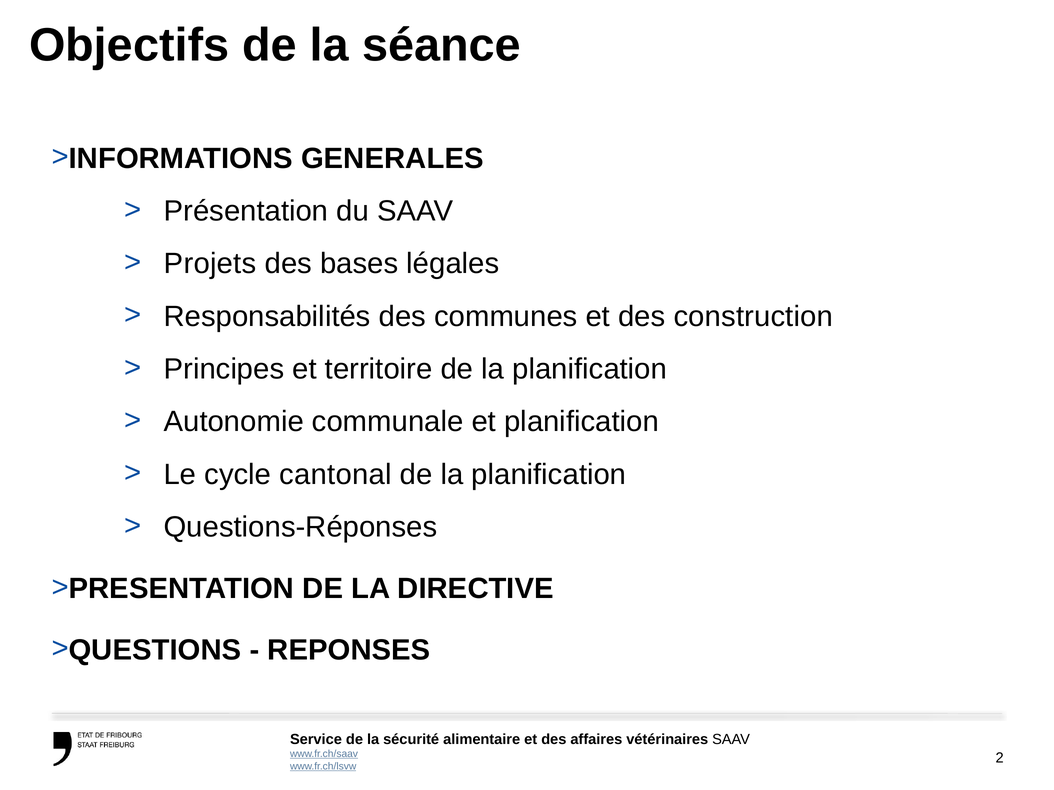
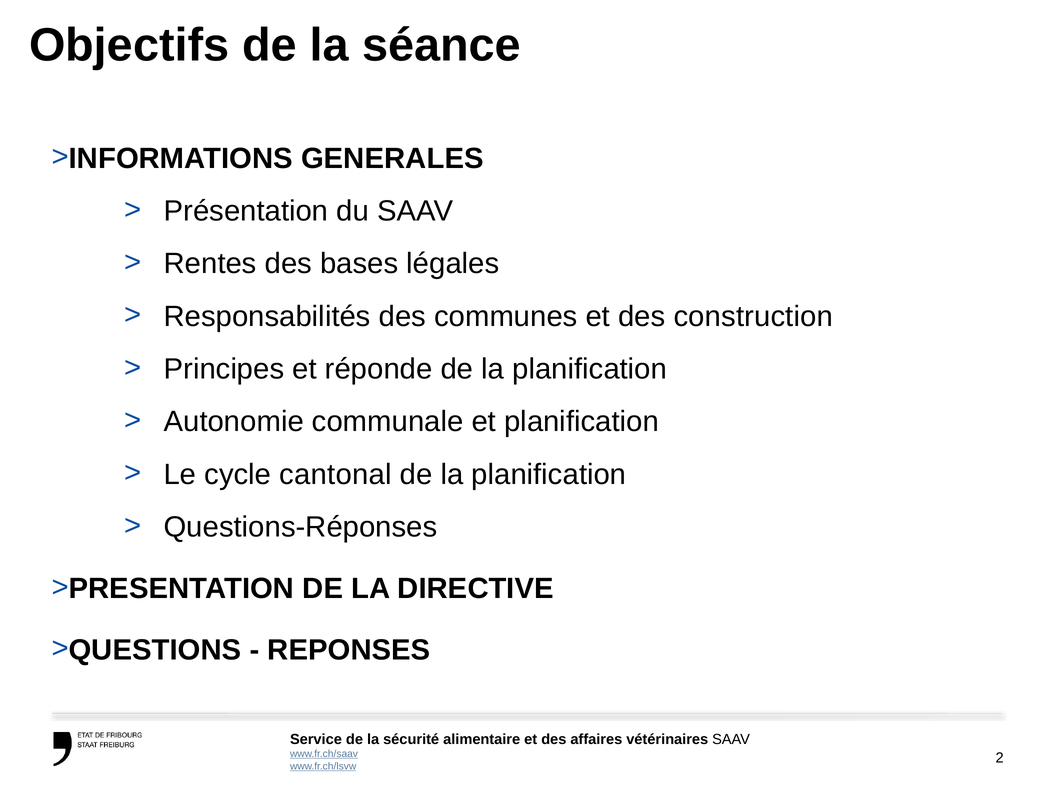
Projets: Projets -> Rentes (210, 264)
territoire: territoire -> réponde (379, 369)
